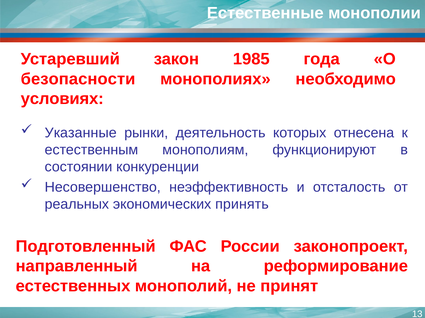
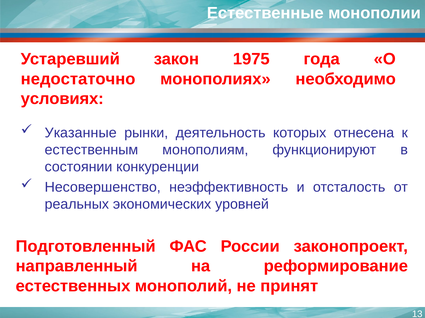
1985: 1985 -> 1975 (251, 59)
безопасности: безопасности -> недостаточно (78, 79)
принять: принять -> уровней (242, 205)
